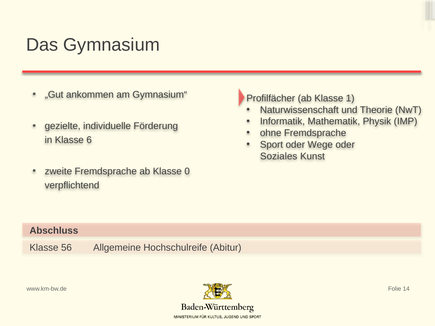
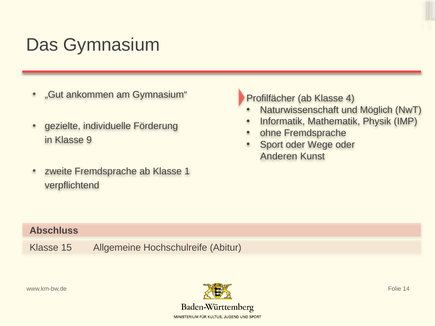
1: 1 -> 4 (350, 98)
Theorie: Theorie -> Möglich (376, 110)
6: 6 -> 9 (89, 140)
Soziales: Soziales -> Anderen (279, 156)
0: 0 -> 1 (187, 171)
56: 56 -> 15 (66, 248)
